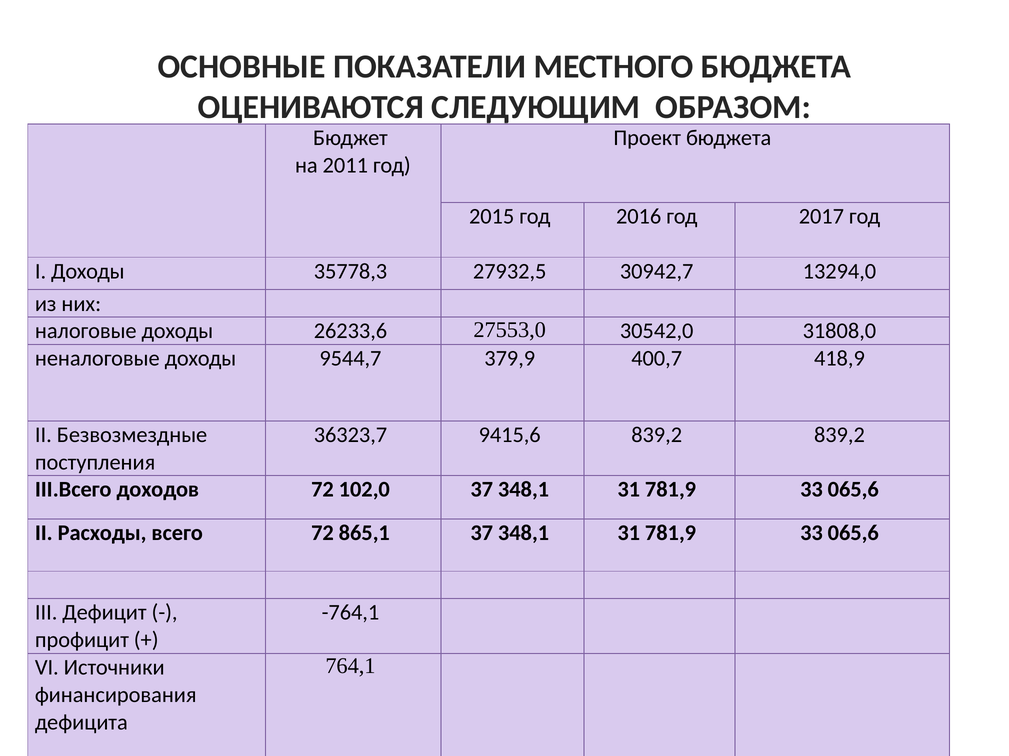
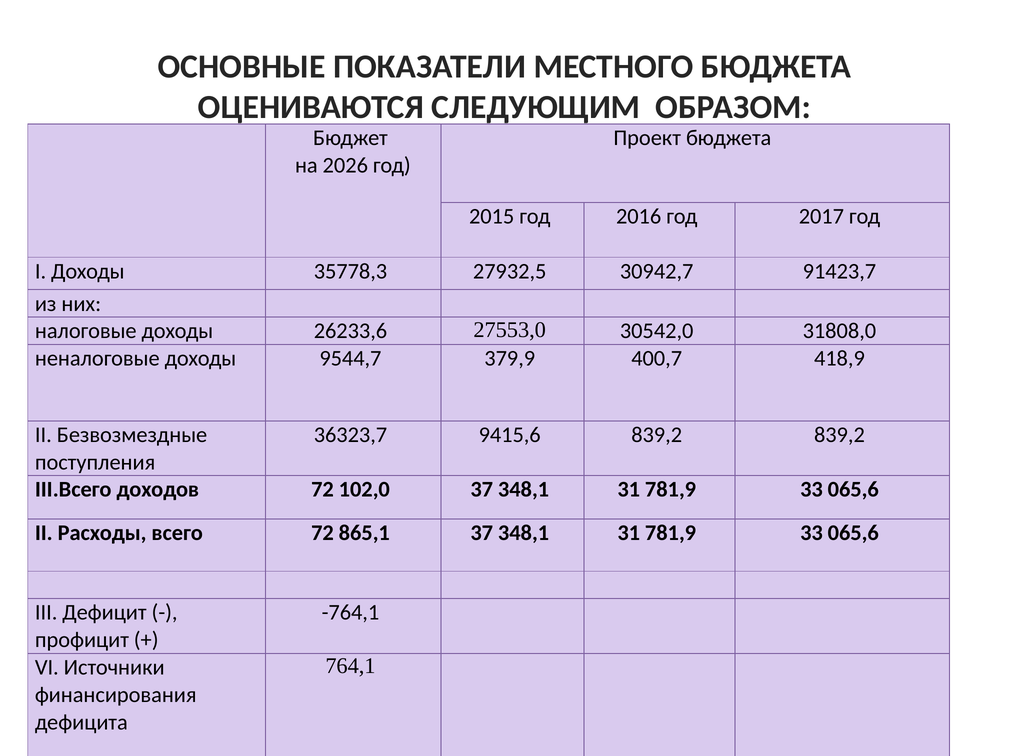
2011: 2011 -> 2026 (345, 165)
13294,0: 13294,0 -> 91423,7 (839, 271)
